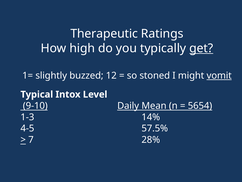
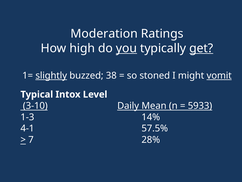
Therapeutic: Therapeutic -> Moderation (104, 34)
you underline: none -> present (126, 48)
slightly underline: none -> present (51, 75)
12: 12 -> 38 (111, 75)
9-10: 9-10 -> 3-10 (35, 106)
5654: 5654 -> 5933 (200, 106)
4-5: 4-5 -> 4-1 (27, 128)
